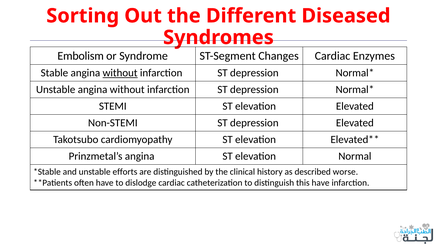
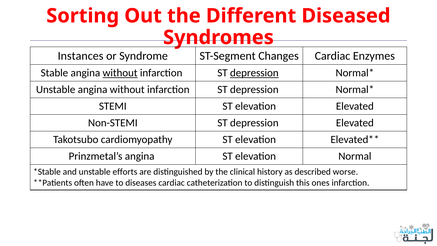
Embolism: Embolism -> Instances (81, 56)
depression underline: none -> present (254, 73)
dislodge: dislodge -> diseases (141, 183)
this have: have -> ones (321, 183)
